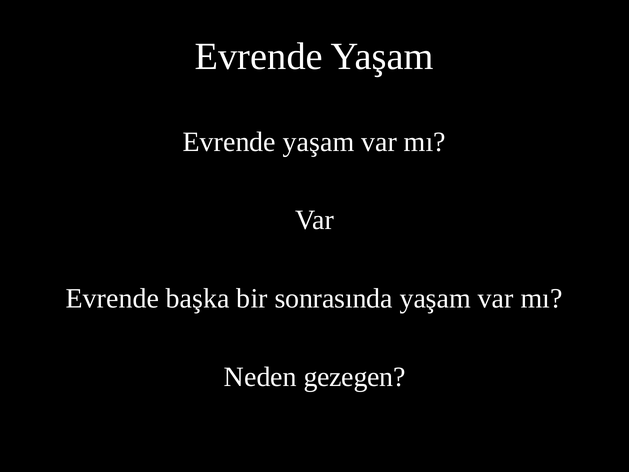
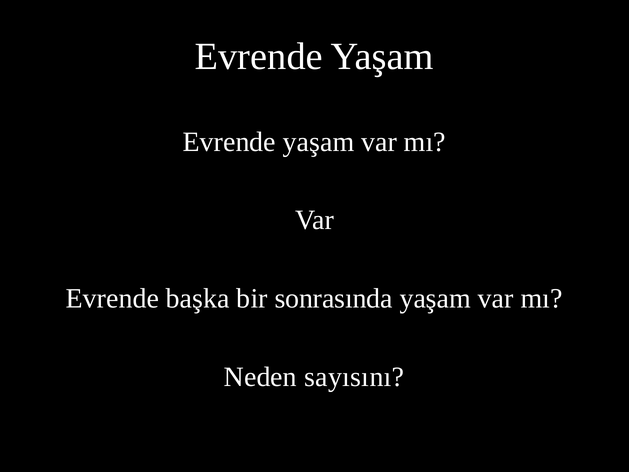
gezegen: gezegen -> sayısını (354, 377)
